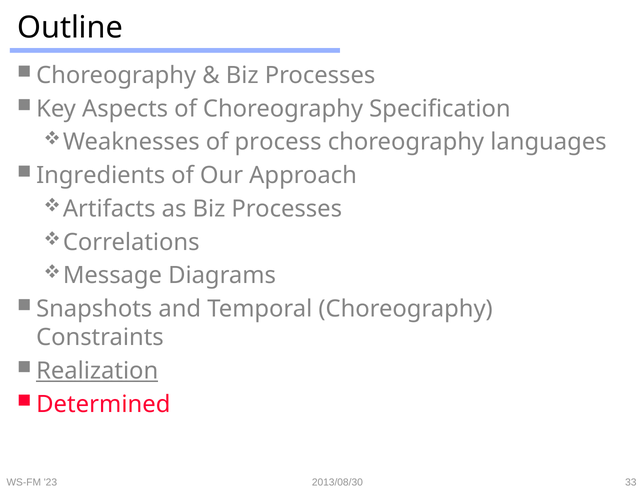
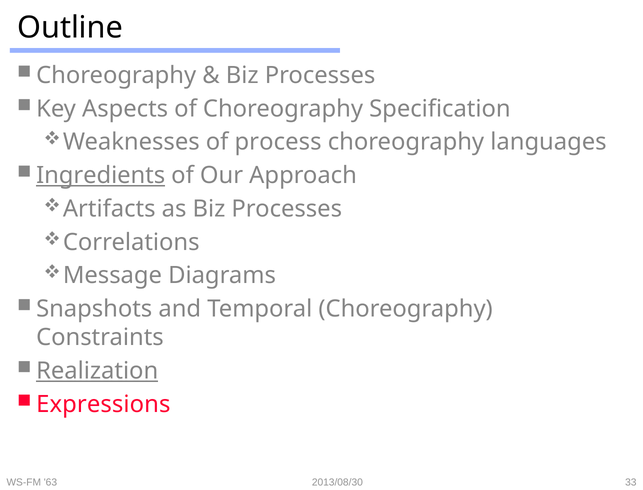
Ingredients underline: none -> present (101, 175)
Determined: Determined -> Expressions (103, 404)
23: 23 -> 63 (50, 482)
